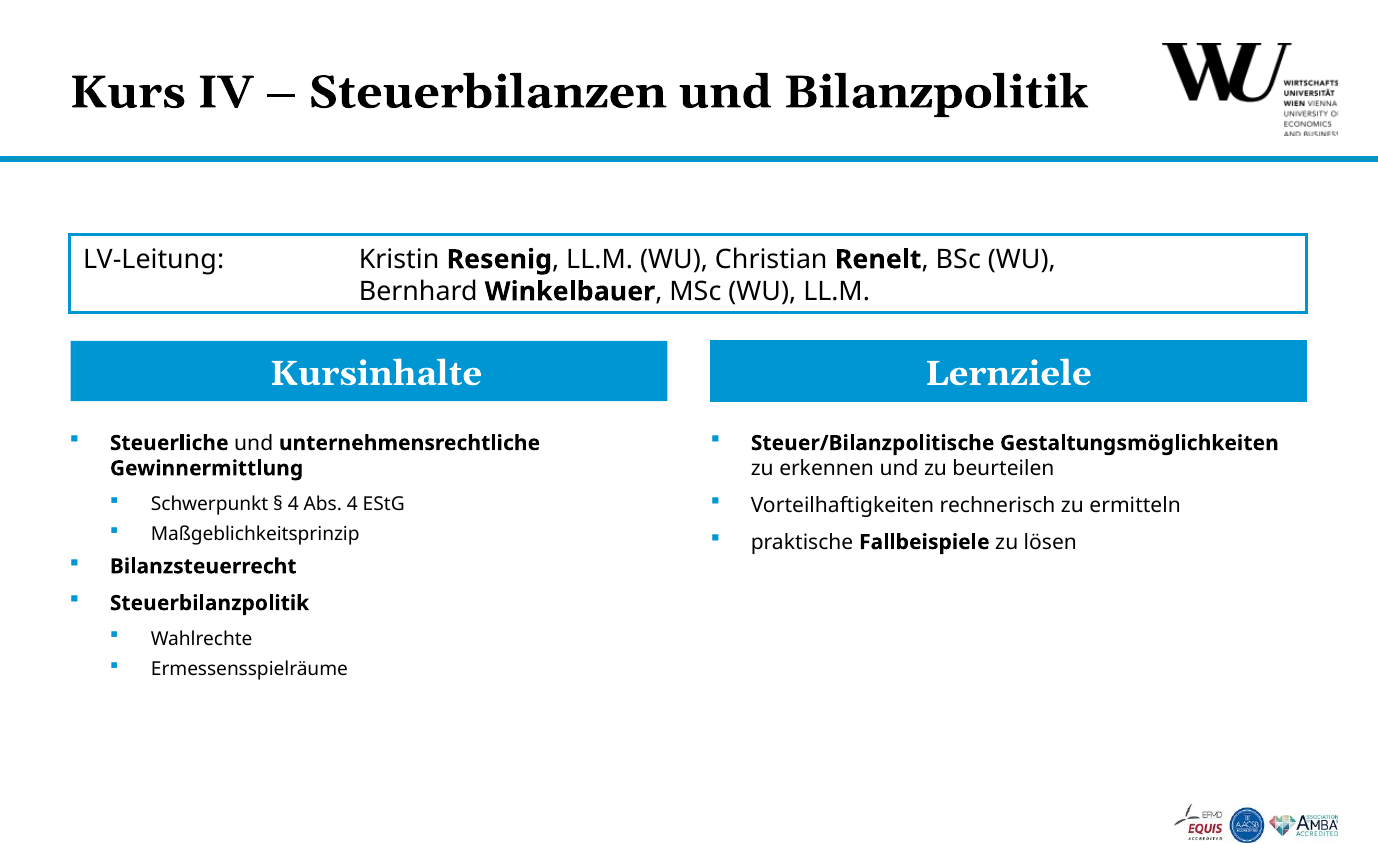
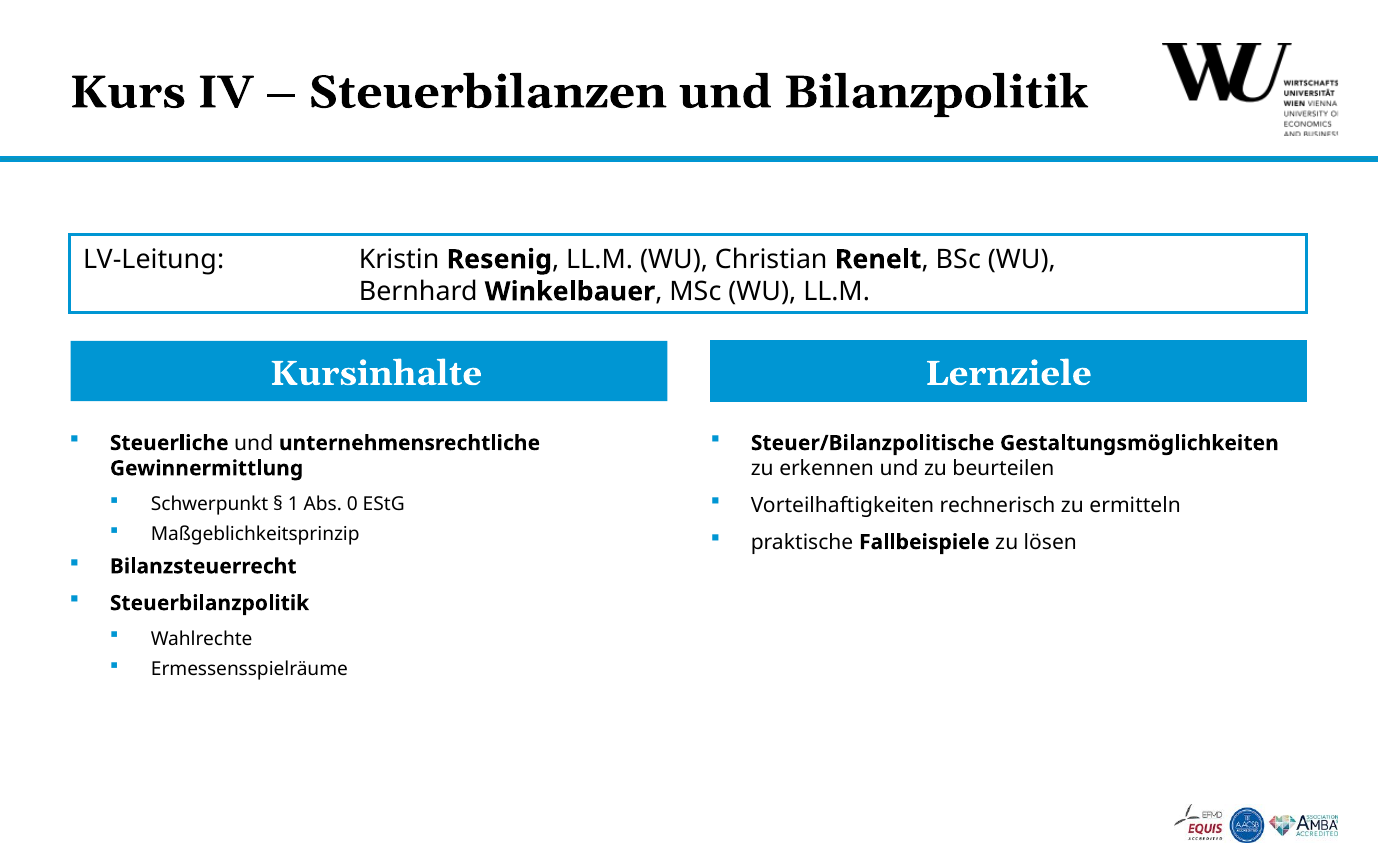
4: 4 -> 1 (293, 504)
Abs 4: 4 -> 0 (352, 504)
